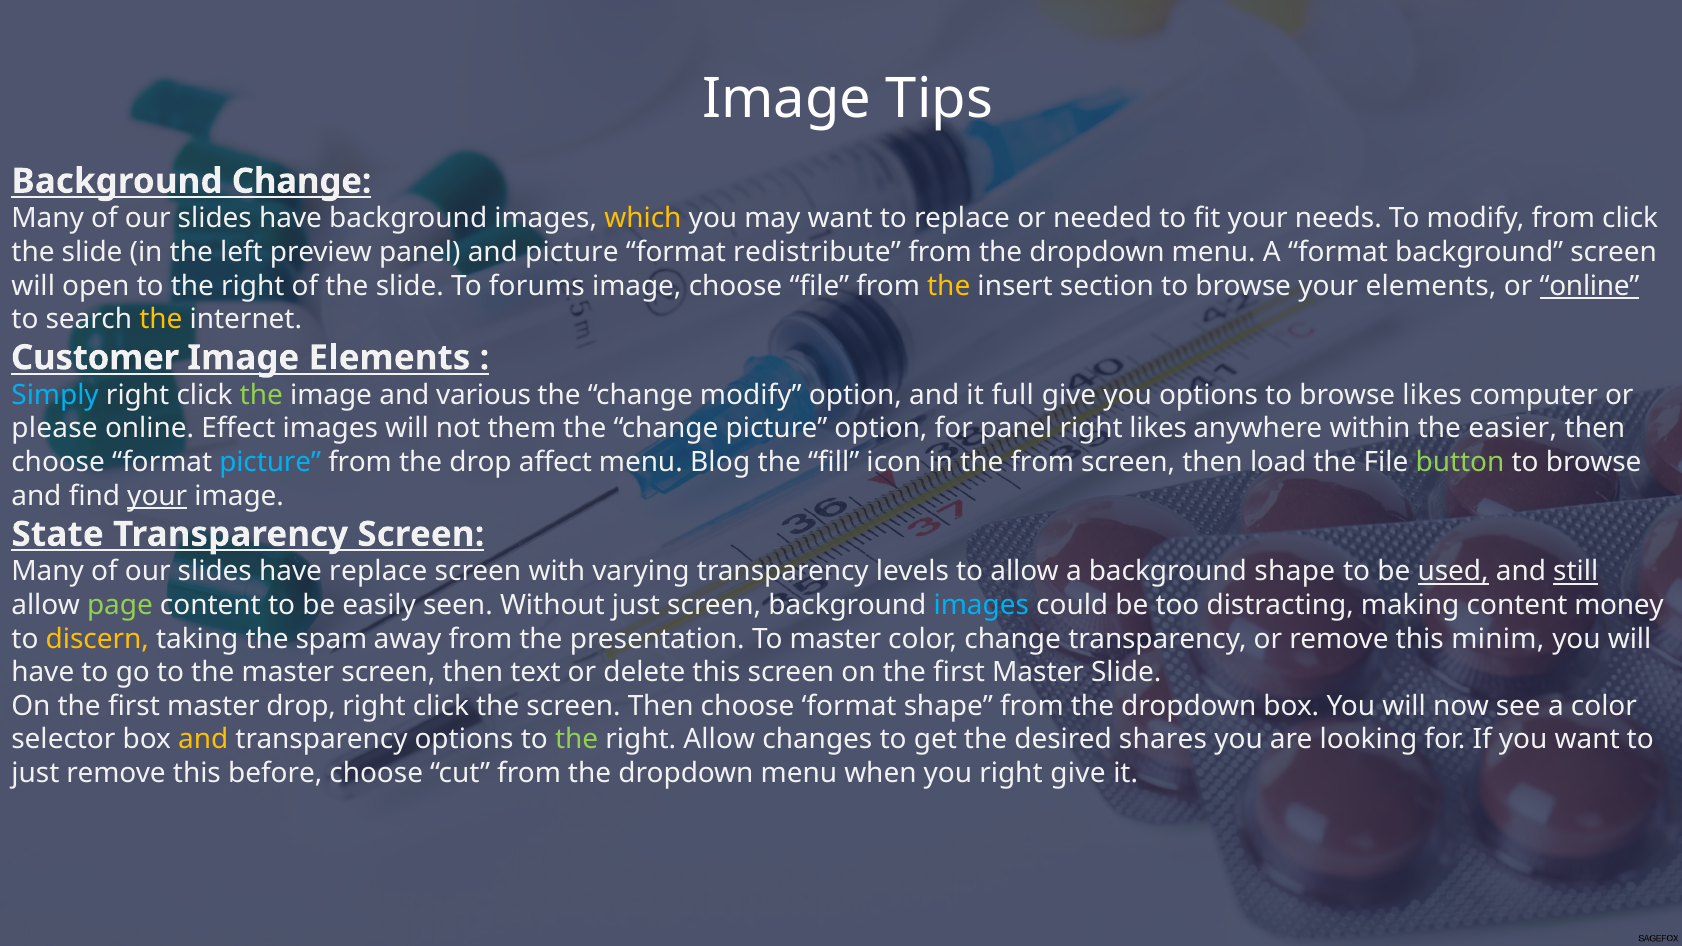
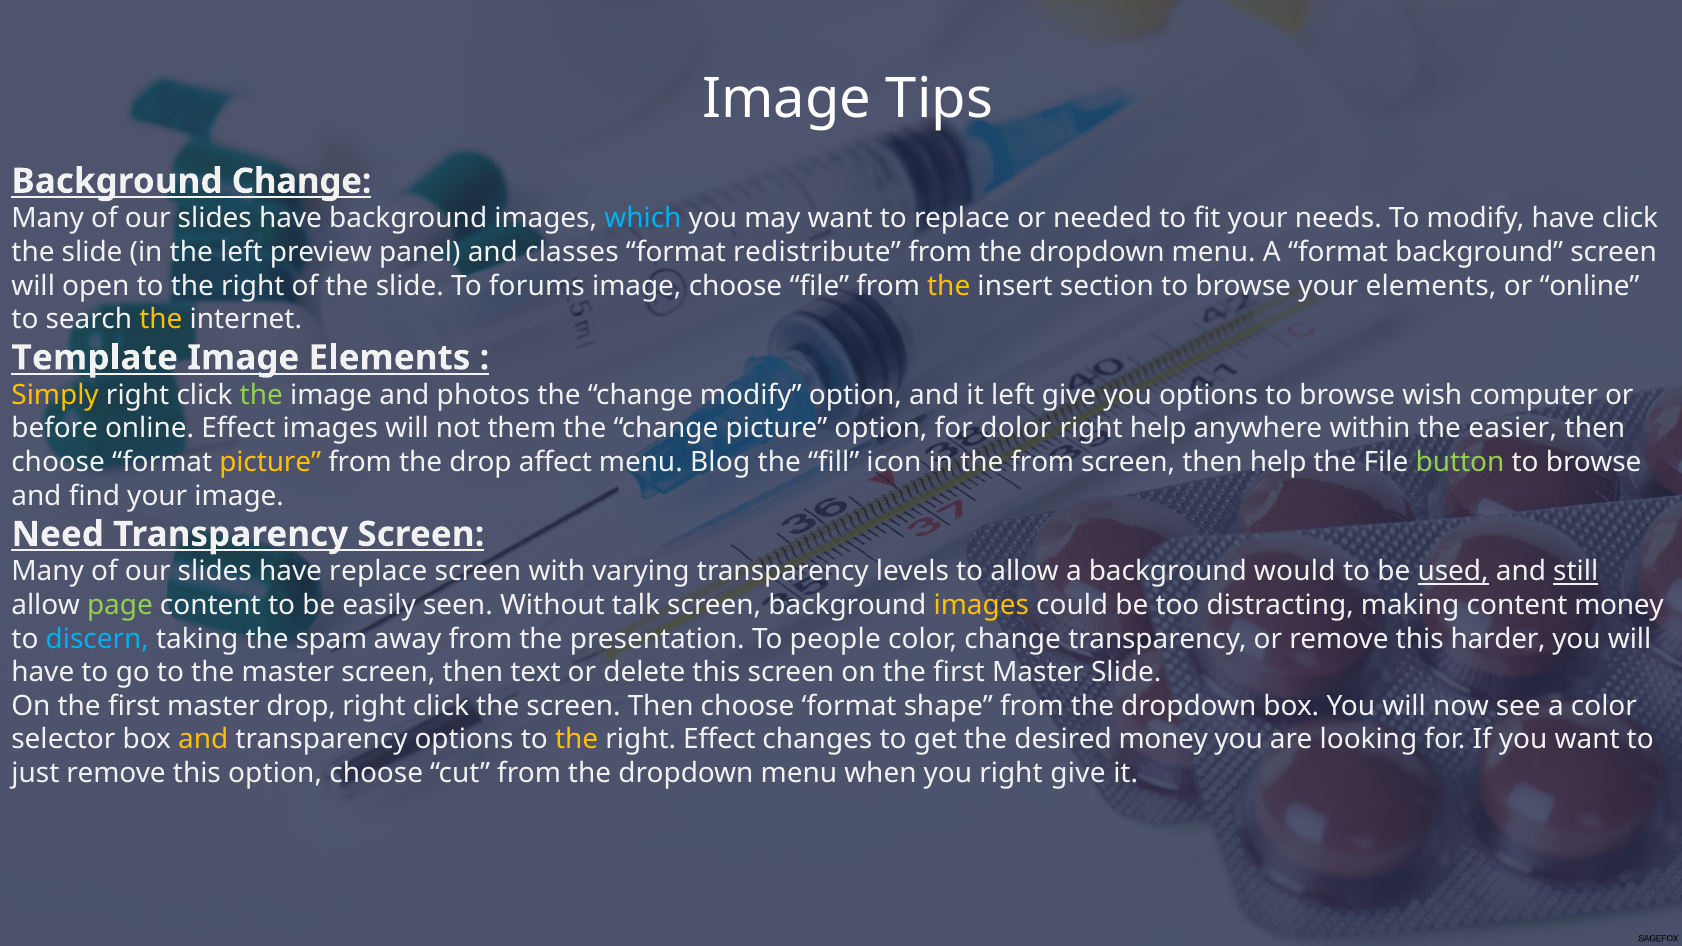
which colour: yellow -> light blue (643, 219)
modify from: from -> have (1563, 219)
and picture: picture -> classes (572, 252)
online underline: present -> none (1590, 286)
Customer: Customer -> Template (95, 358)
Simply colour: light blue -> yellow (55, 395)
various: various -> photos (483, 395)
it full: full -> left (1013, 395)
browse likes: likes -> wish (1432, 395)
please: please -> before (55, 429)
for panel: panel -> dolor (1016, 429)
right likes: likes -> help (1158, 429)
picture colour: light blue -> yellow (270, 462)
then load: load -> help (1278, 462)
your underline: present -> none (157, 496)
State: State -> Need (58, 534)
background shape: shape -> would (1295, 572)
Without just: just -> talk (636, 605)
images colour: light blue -> yellow (981, 605)
discern colour: yellow -> light blue (97, 639)
To master: master -> people (835, 639)
minim: minim -> harder (1498, 639)
the colour: light green -> yellow (577, 740)
right Allow: Allow -> Effect (719, 740)
desired shares: shares -> money (1163, 740)
this before: before -> option (275, 773)
